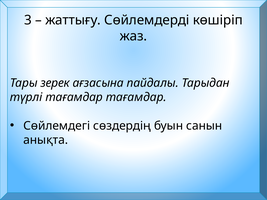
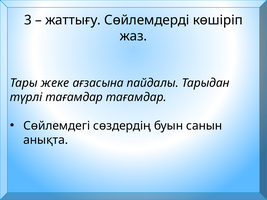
зерек: зерек -> жеке (55, 83)
